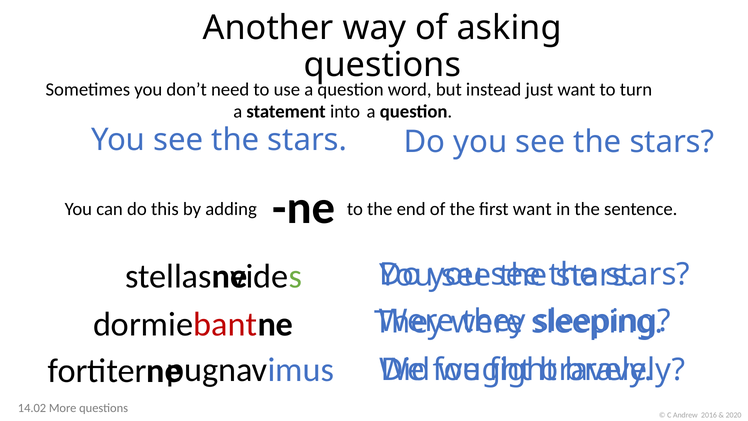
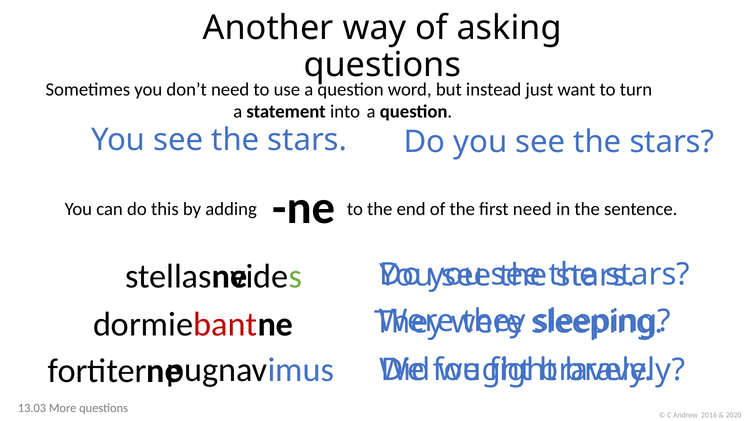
first want: want -> need (532, 209)
14.02: 14.02 -> 13.03 (32, 408)
